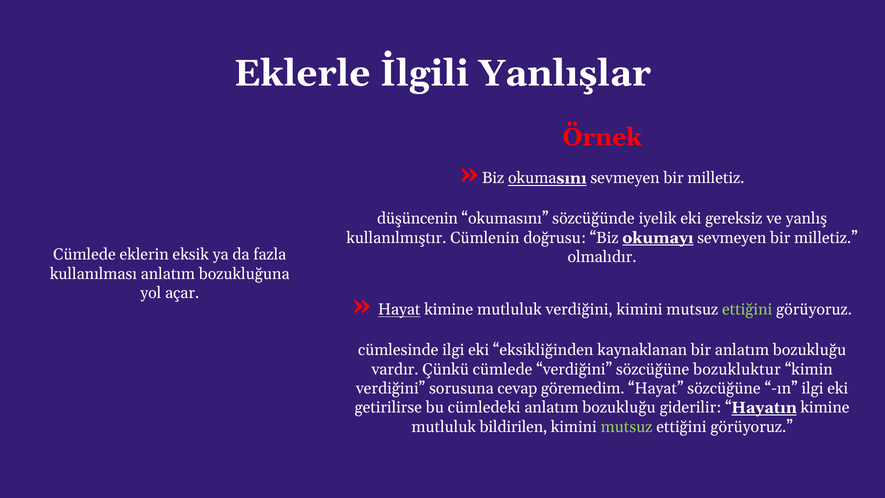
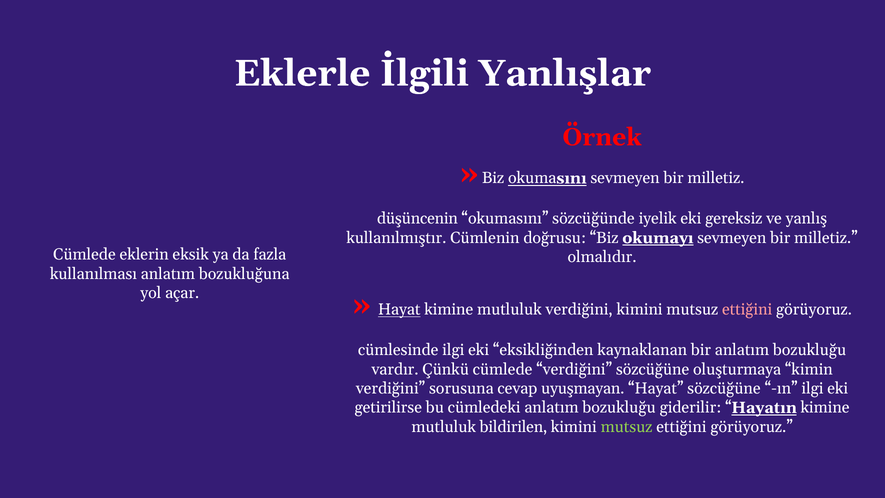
ettiğini colour: light green -> pink (747, 309)
bozukluktur: bozukluktur -> oluşturmaya (737, 369)
göremedim: göremedim -> uyuşmayan (583, 388)
